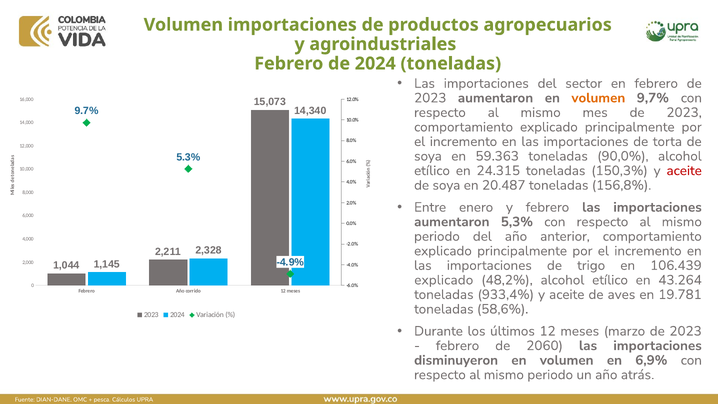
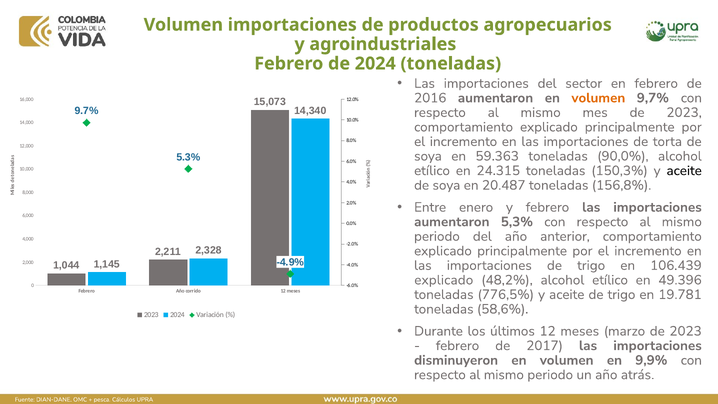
2023: 2023 -> 2016 (430, 98)
aceite colour: red -> black (684, 171)
43.264: 43.264 -> 49.396 (680, 280)
933,4%: 933,4% -> 776,5% (506, 294)
aceite de aves: aves -> trigo (621, 294)
2060: 2060 -> 2017 (545, 346)
6,9%: 6,9% -> 9,9% (651, 360)
